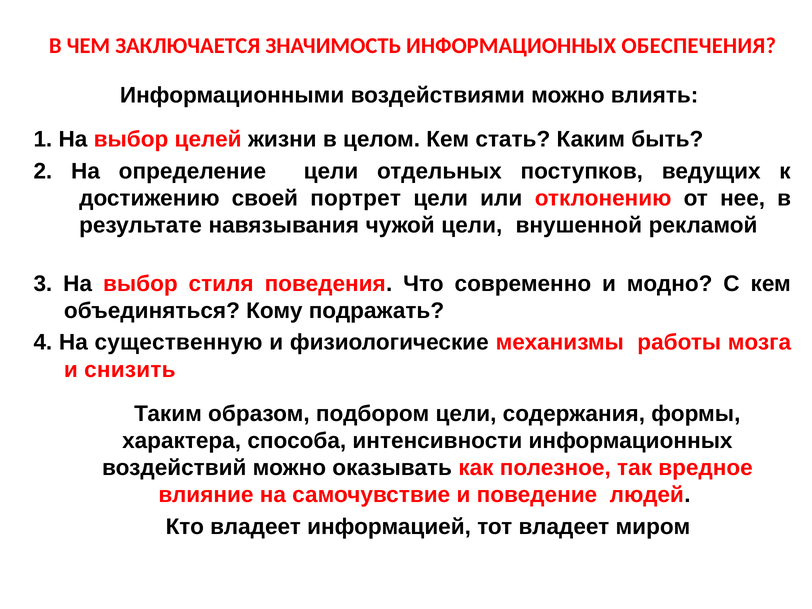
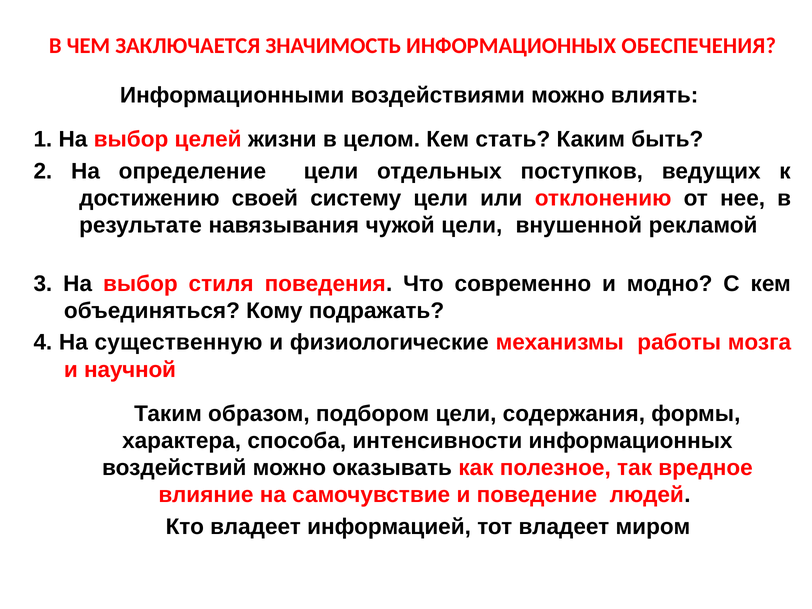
портрет: портрет -> систему (356, 198)
снизить: снизить -> научной (130, 370)
